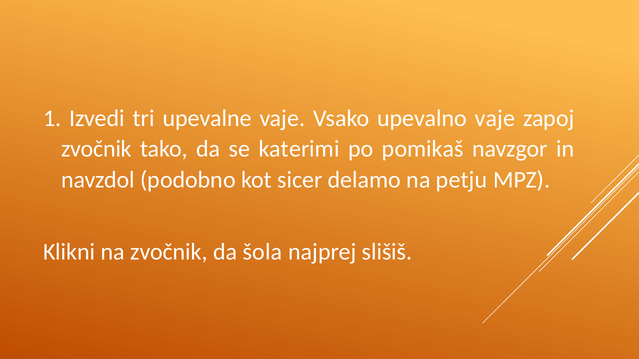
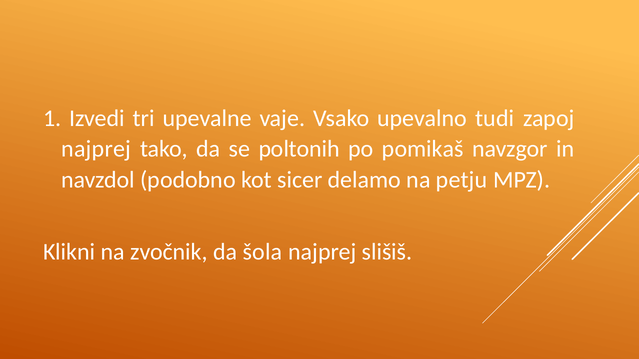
upevalno vaje: vaje -> tudi (495, 119)
zvočnik: zvočnik -> najprej (96, 149)
katerimi: katerimi -> poltonih (299, 149)
